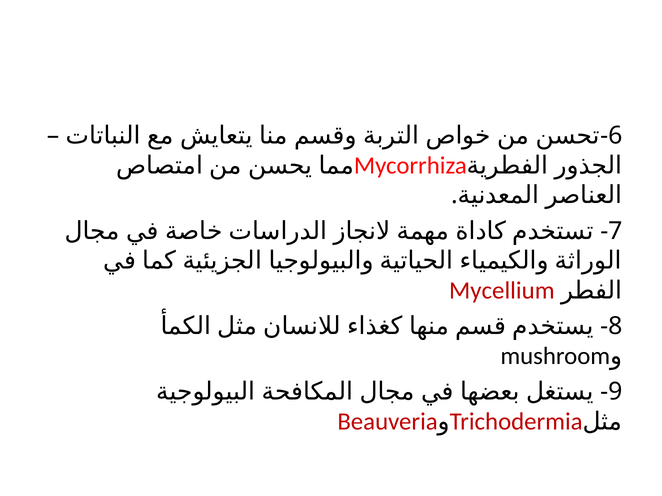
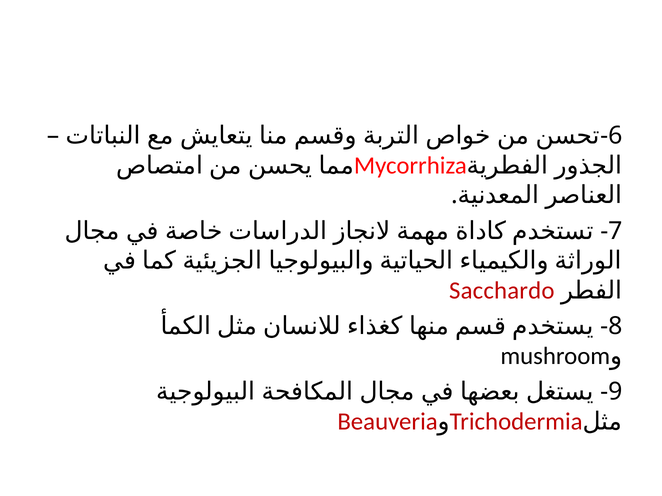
Mycellium: Mycellium -> Sacchardo (502, 291)
